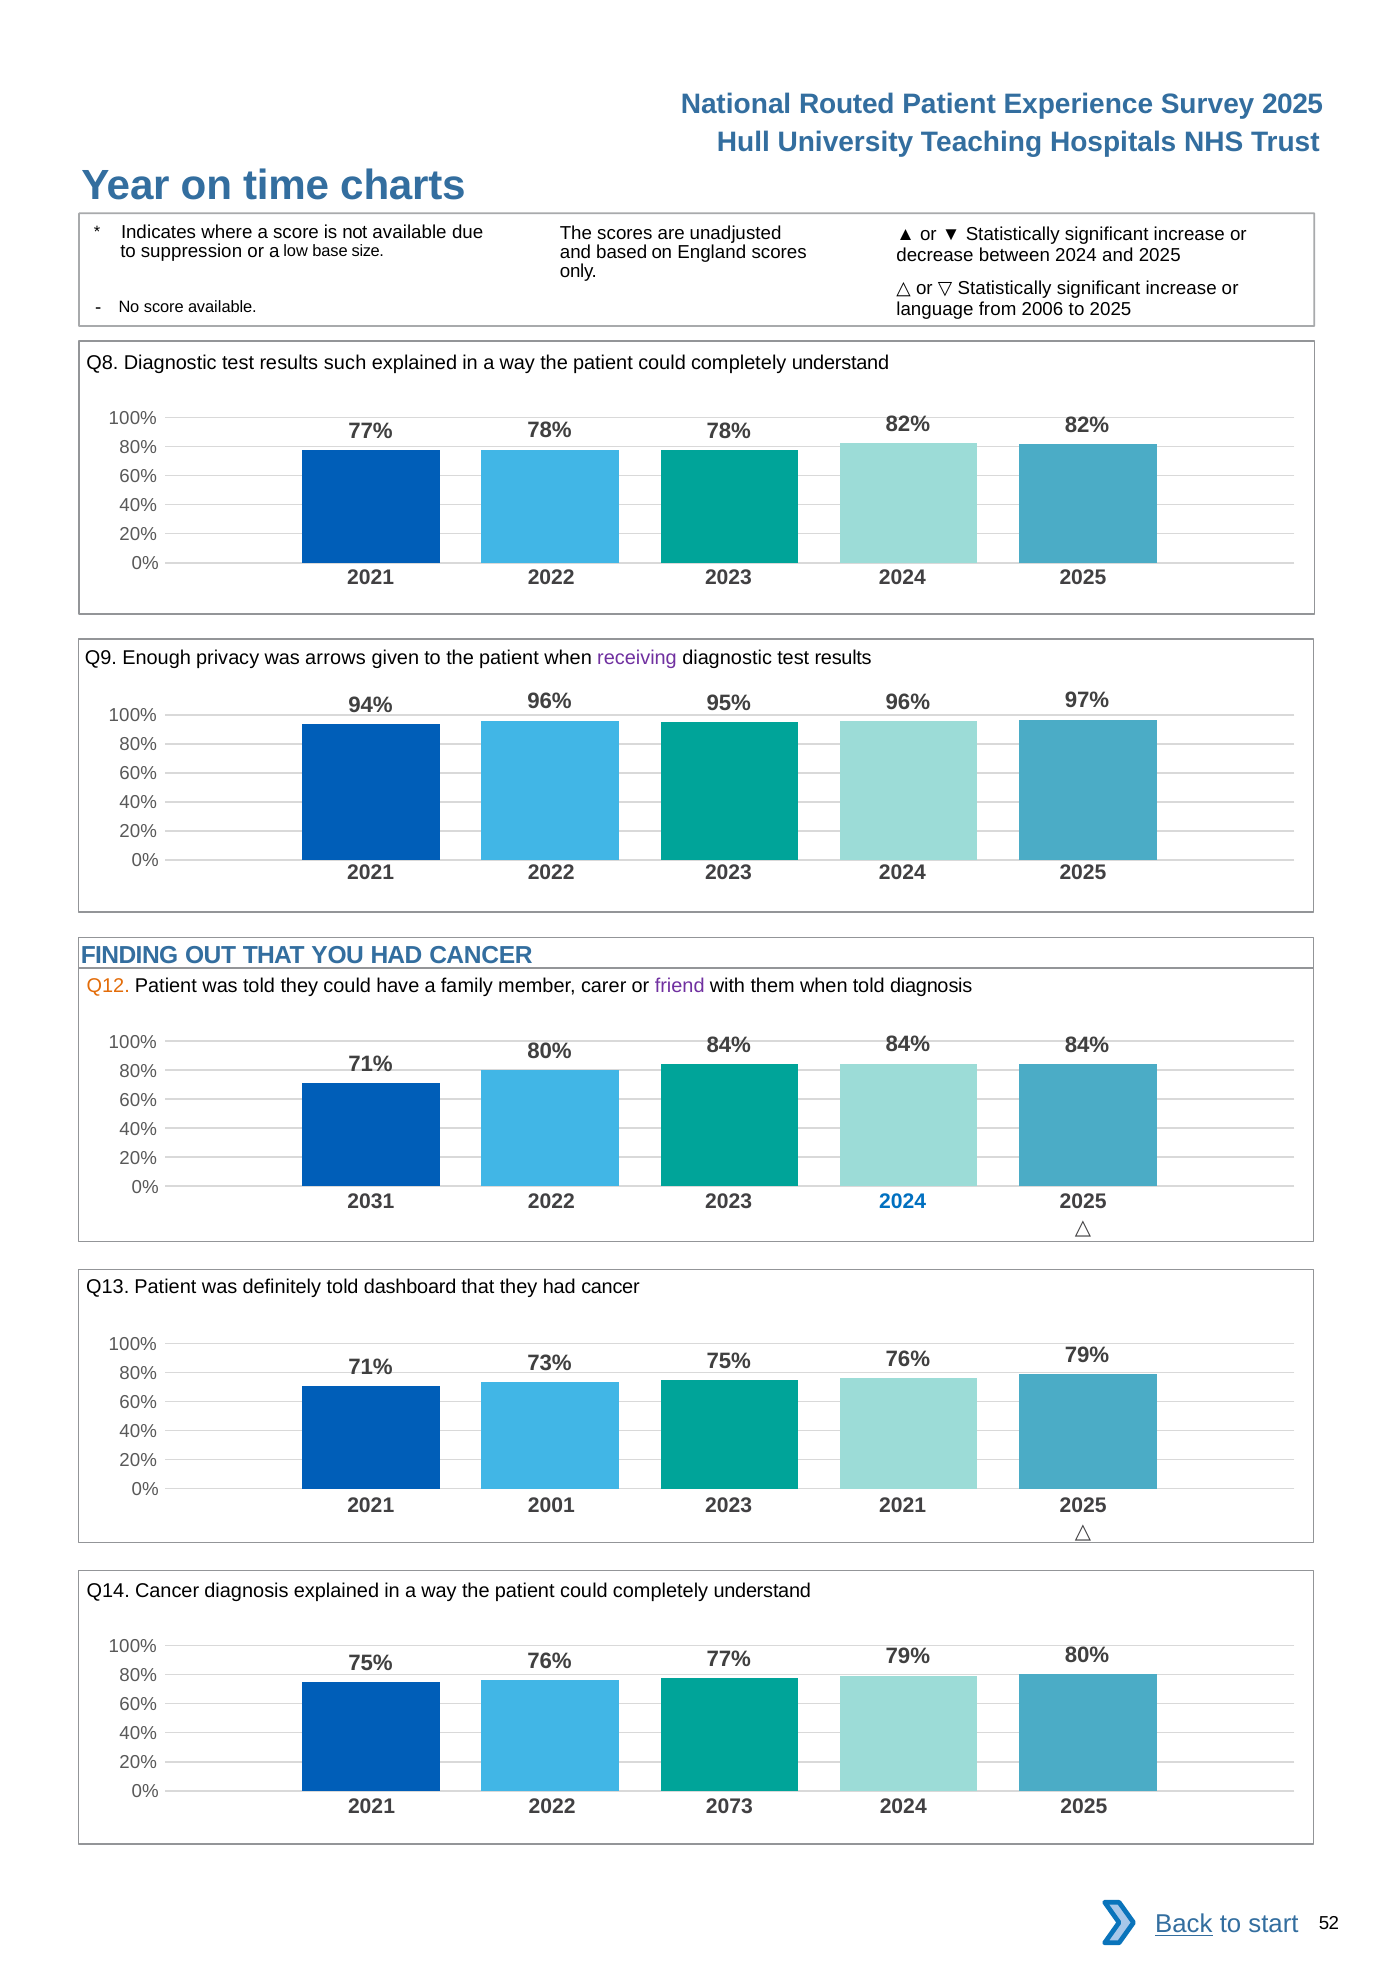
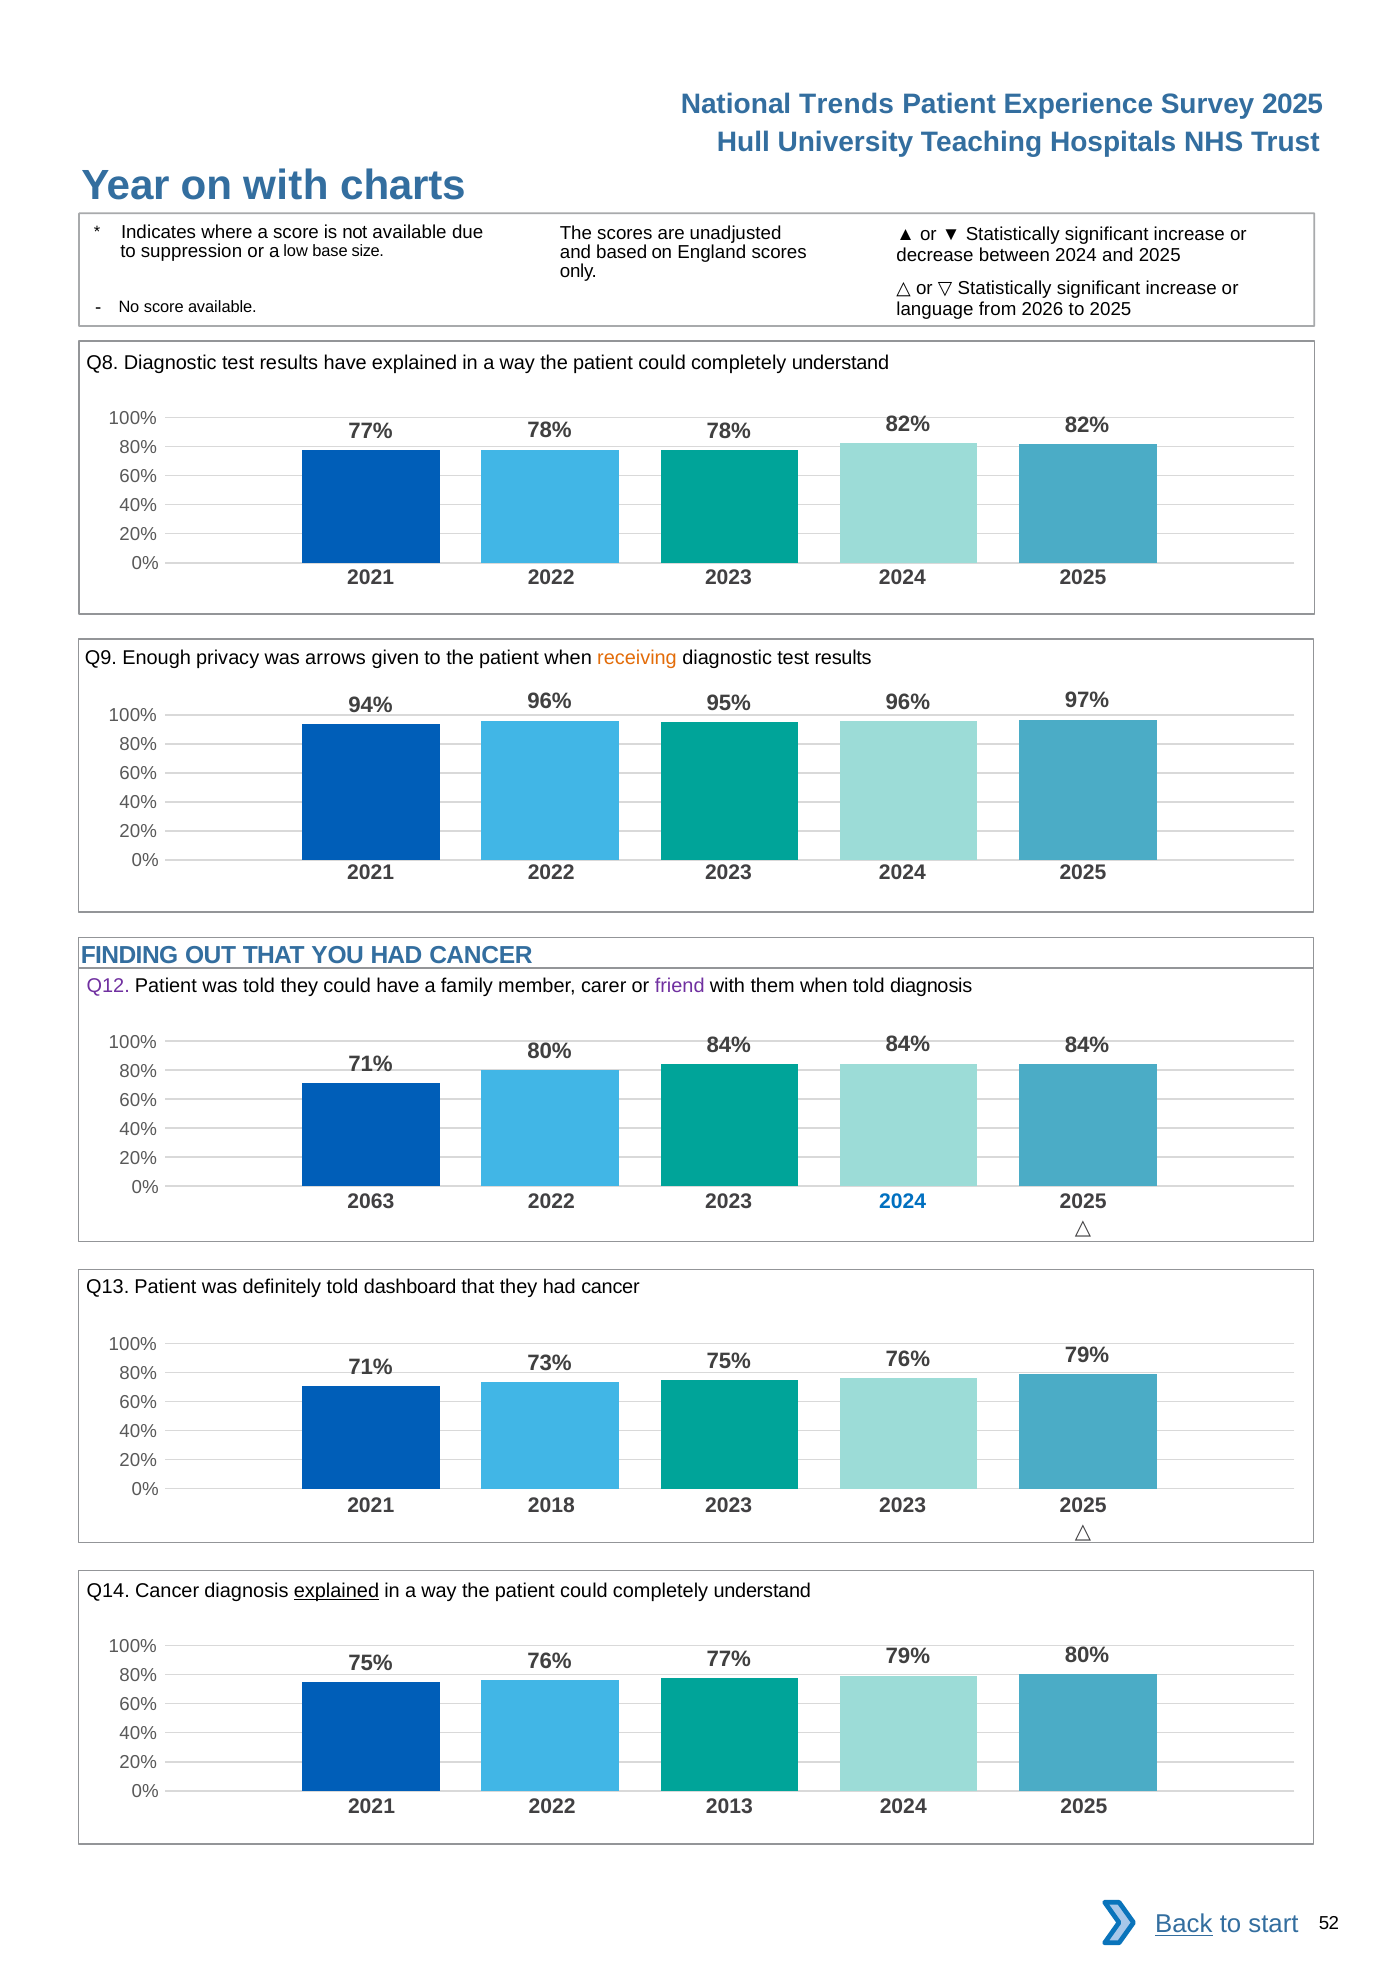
Routed: Routed -> Trends (847, 104)
on time: time -> with (286, 185)
2006: 2006 -> 2026 (1042, 309)
results such: such -> have (345, 363)
receiving colour: purple -> orange (637, 658)
Q12 colour: orange -> purple (108, 986)
2031: 2031 -> 2063 (371, 1202)
2001: 2001 -> 2018 (551, 1505)
2023 2021: 2021 -> 2023 (903, 1505)
explained underline: none -> present (336, 1591)
2073: 2073 -> 2013 (729, 1806)
